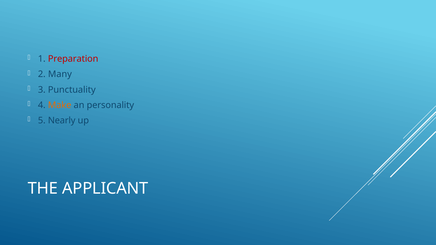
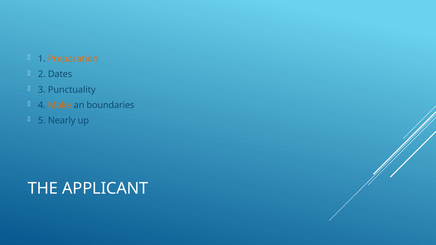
Preparation colour: red -> orange (73, 59)
Many: Many -> Dates (60, 74)
personality: personality -> boundaries (110, 105)
